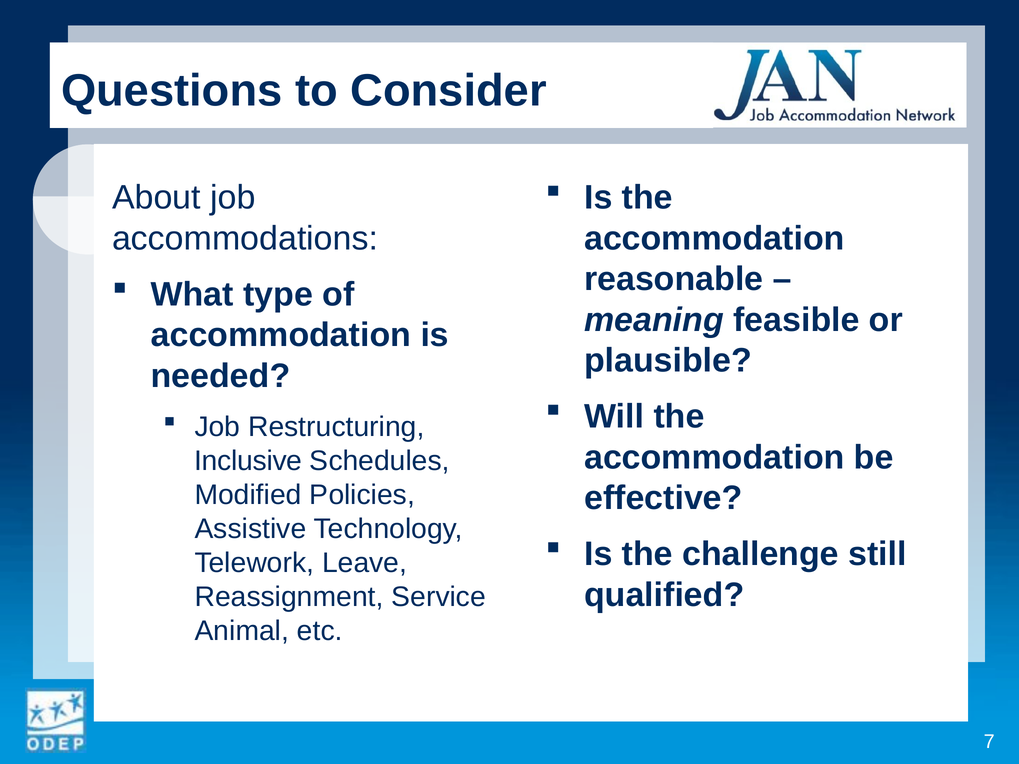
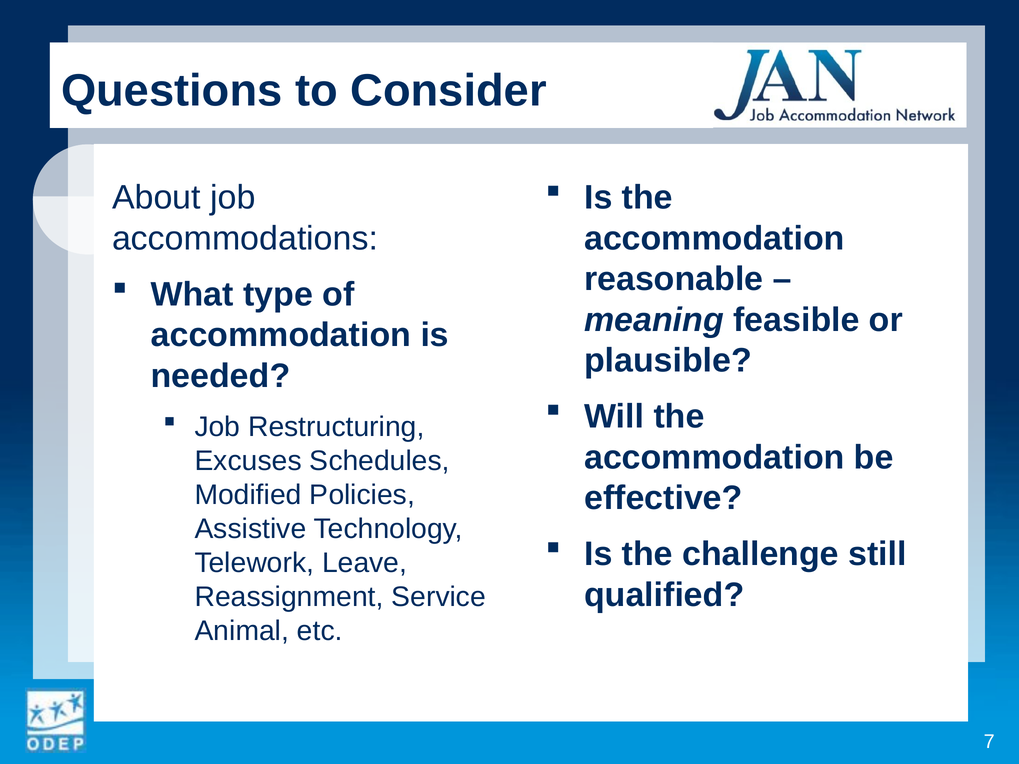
Inclusive: Inclusive -> Excuses (248, 461)
